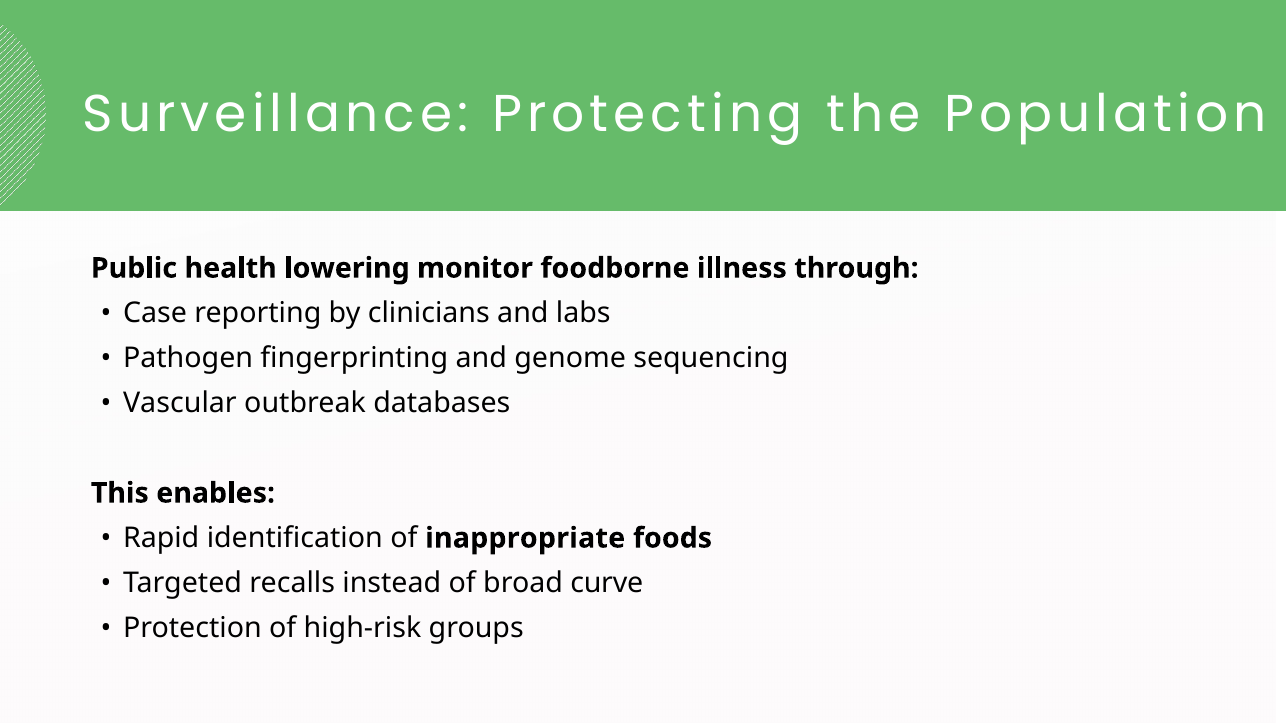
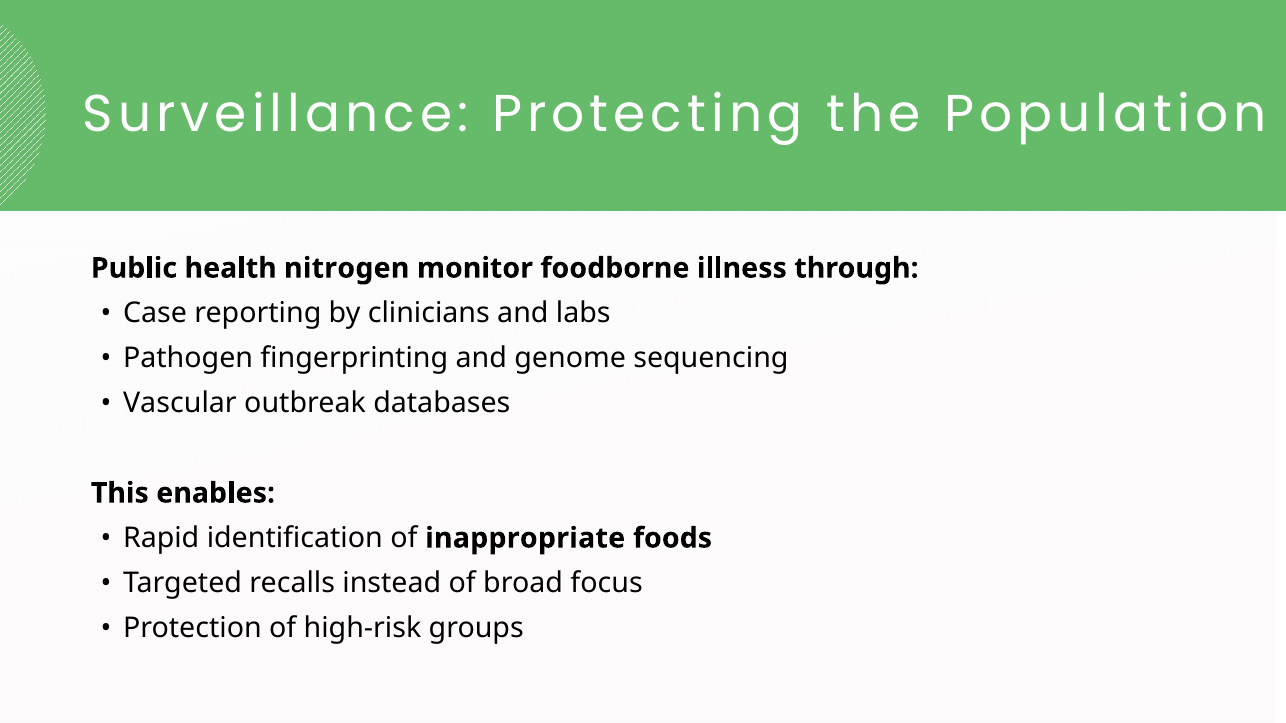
lowering: lowering -> nitrogen (347, 268)
curve: curve -> focus (607, 583)
